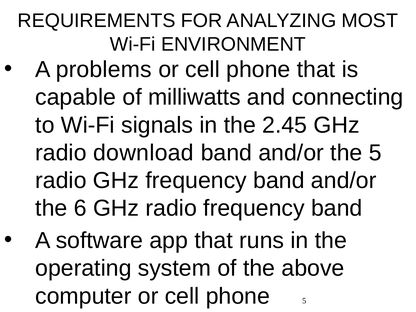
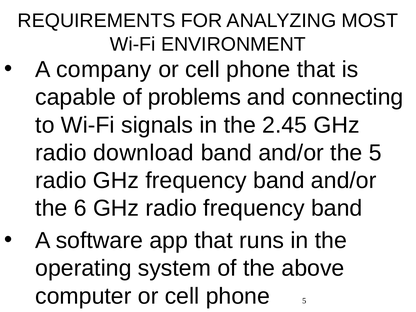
problems: problems -> company (104, 70)
milliwatts: milliwatts -> problems (194, 97)
